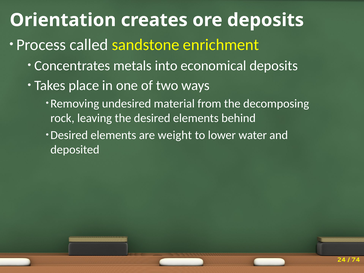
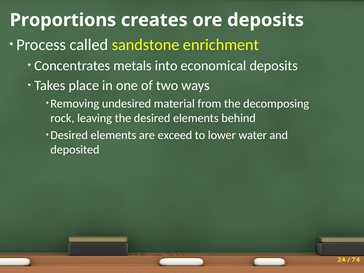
Orientation: Orientation -> Proportions (63, 20)
weight: weight -> exceed (175, 135)
